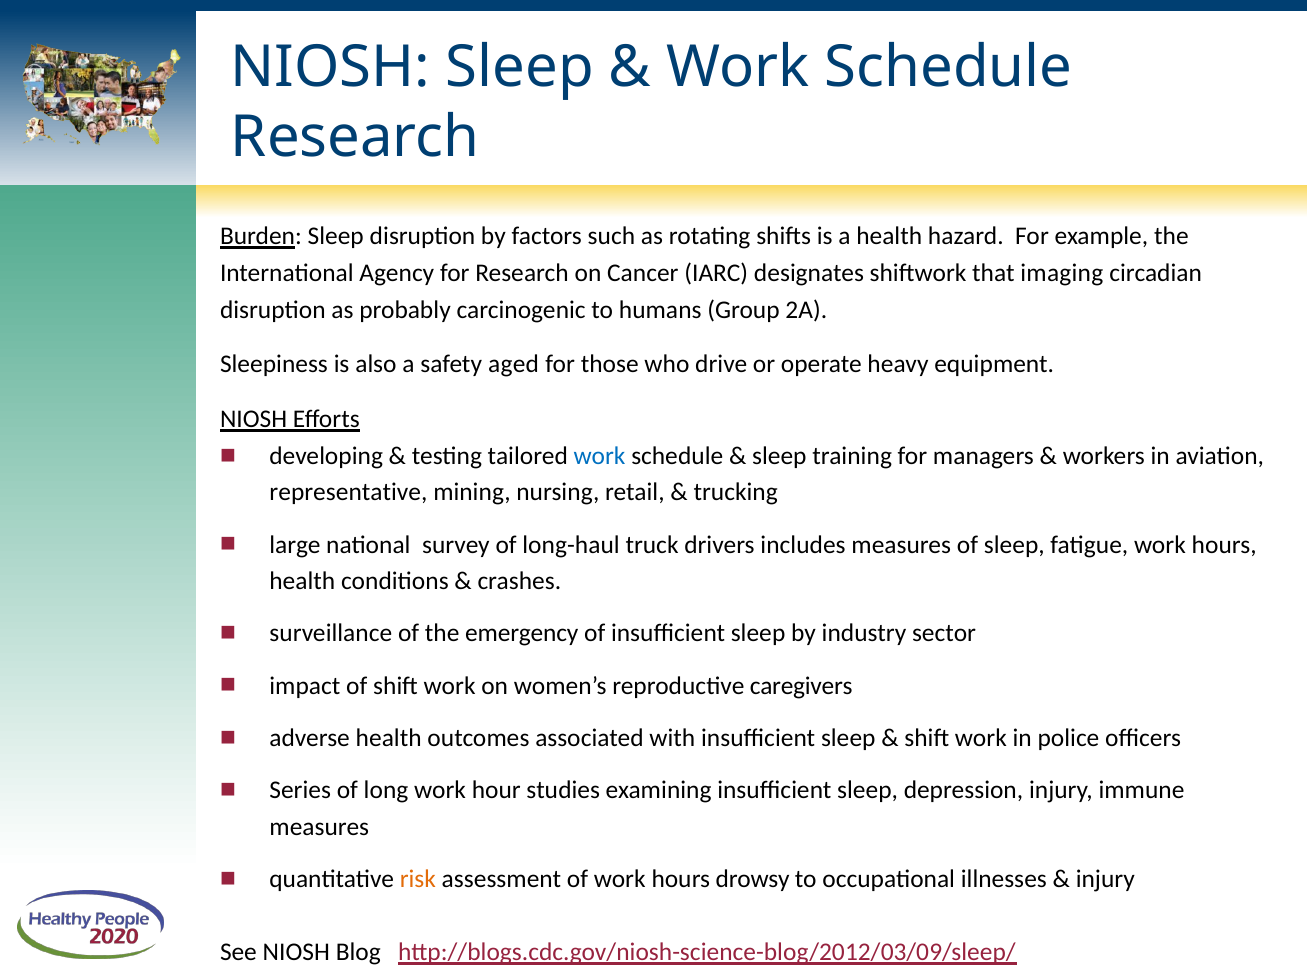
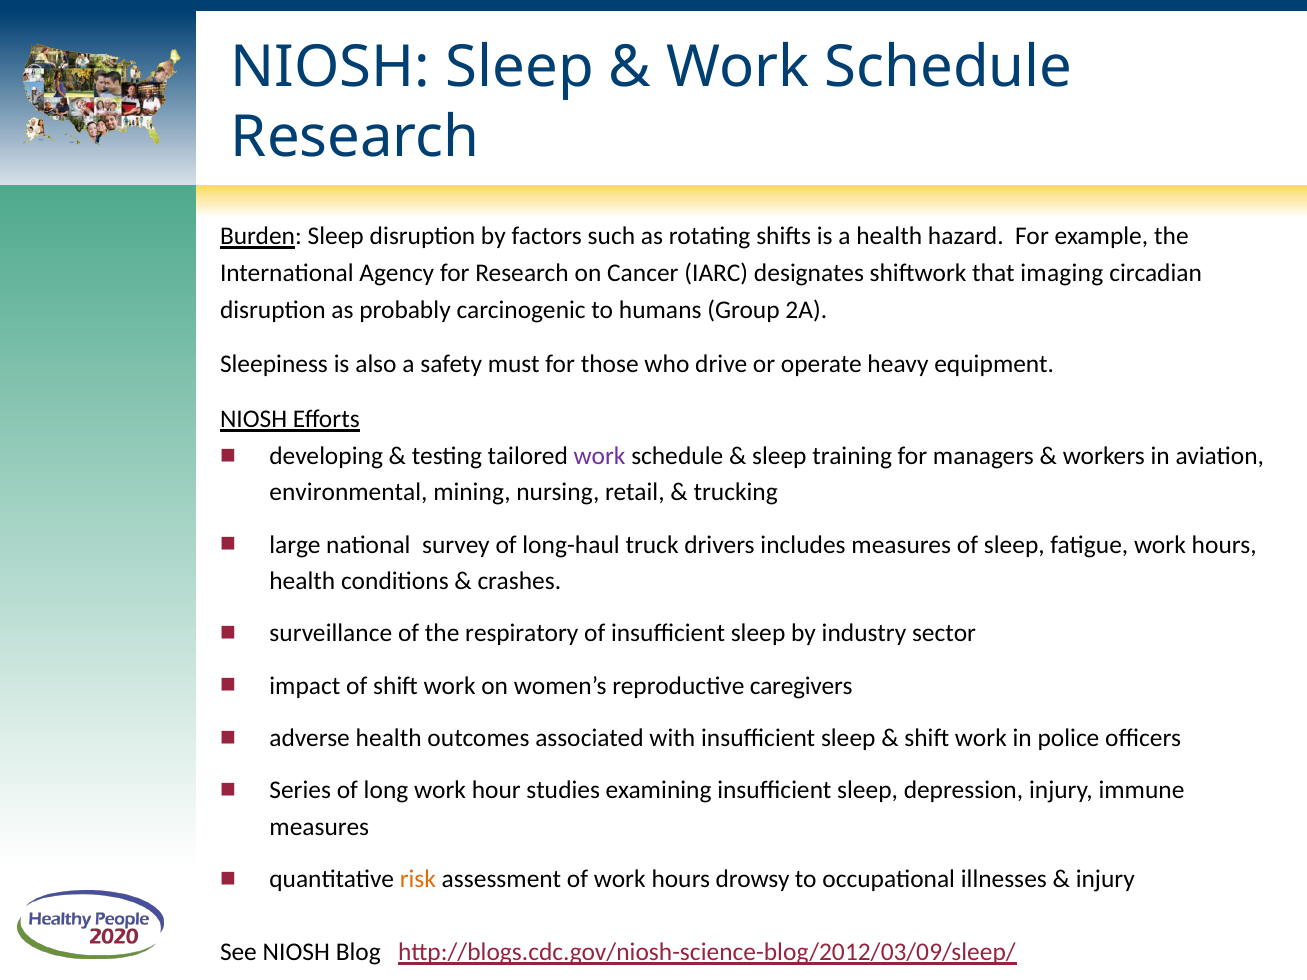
aged: aged -> must (514, 365)
work colour: blue -> purple (600, 456)
representative: representative -> environmental (348, 493)
emergency: emergency -> respiratory (522, 634)
